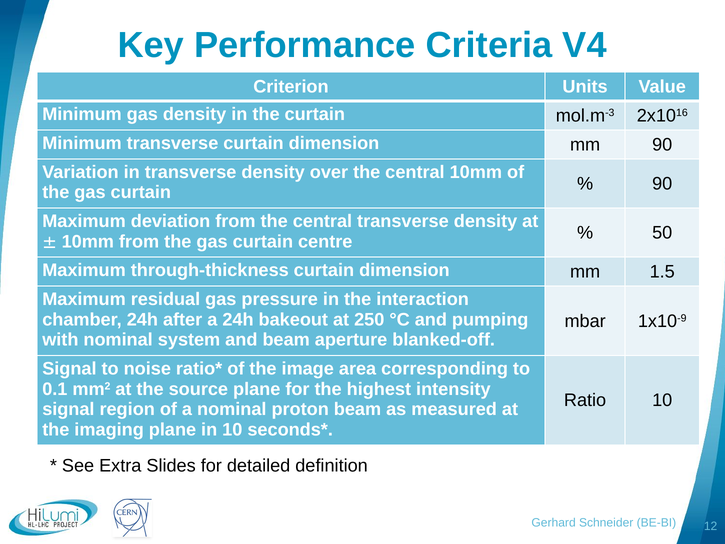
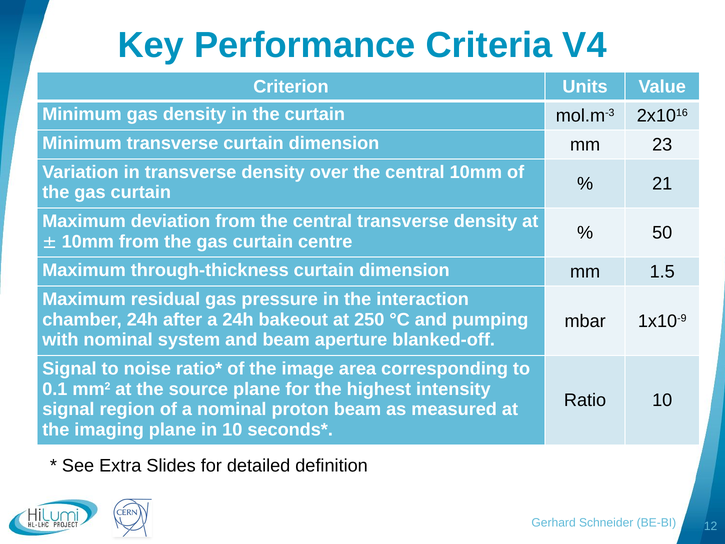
mm 90: 90 -> 23 (662, 145)
90: 90 -> 21 (662, 184)
